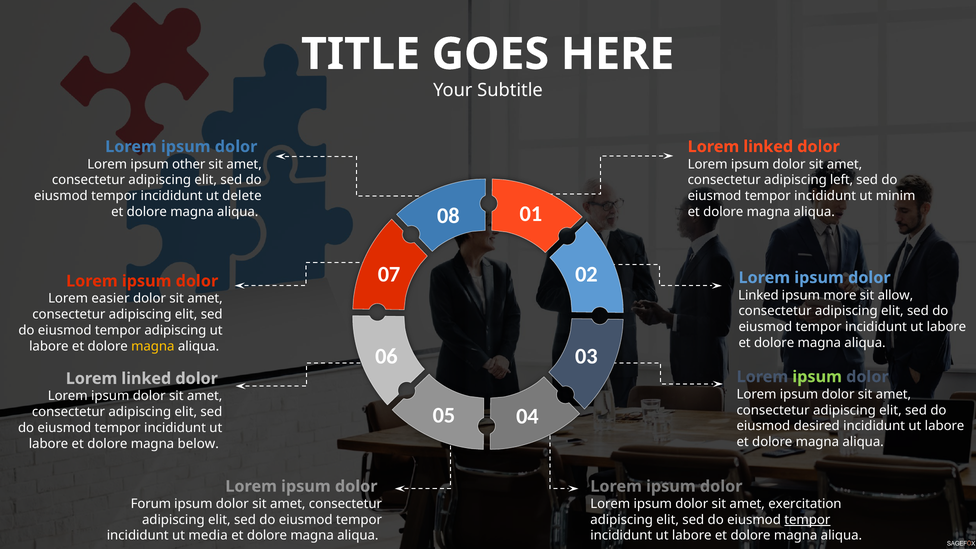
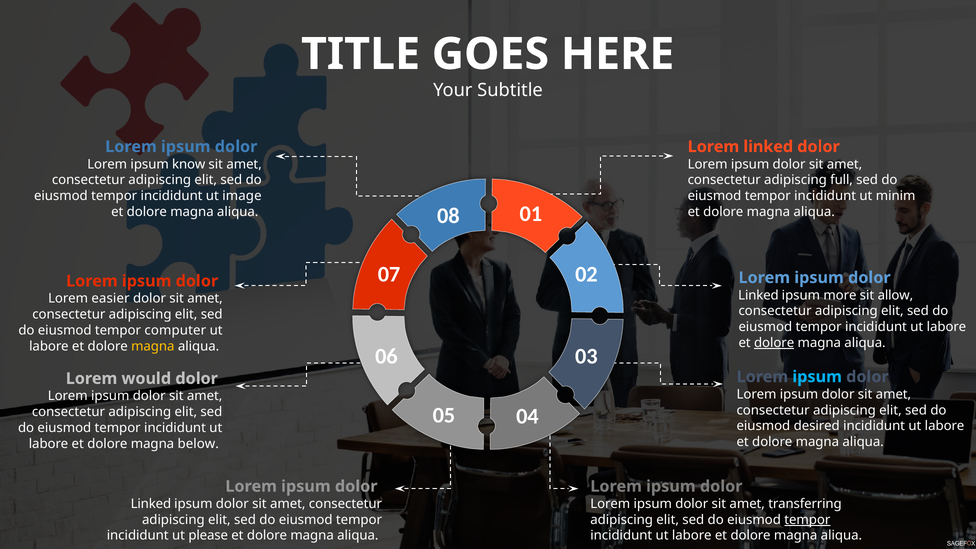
other: other -> know (189, 164)
left: left -> full (842, 180)
delete: delete -> image (242, 196)
tempor adipiscing: adipiscing -> computer (175, 330)
dolore underline: none -> present (774, 343)
ipsum colour: light green -> light blue (817, 377)
linked: linked -> would (146, 379)
Forum: Forum -> Linked (151, 504)
exercitation: exercitation -> transferring (805, 504)
media: media -> please (208, 536)
